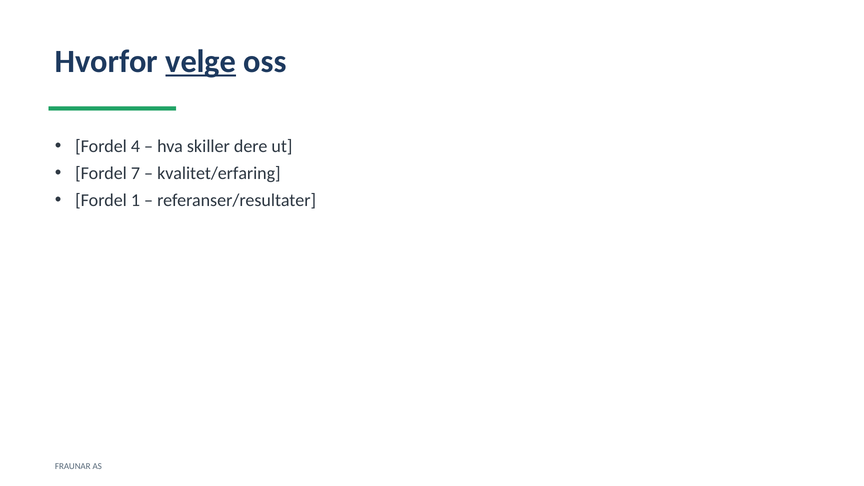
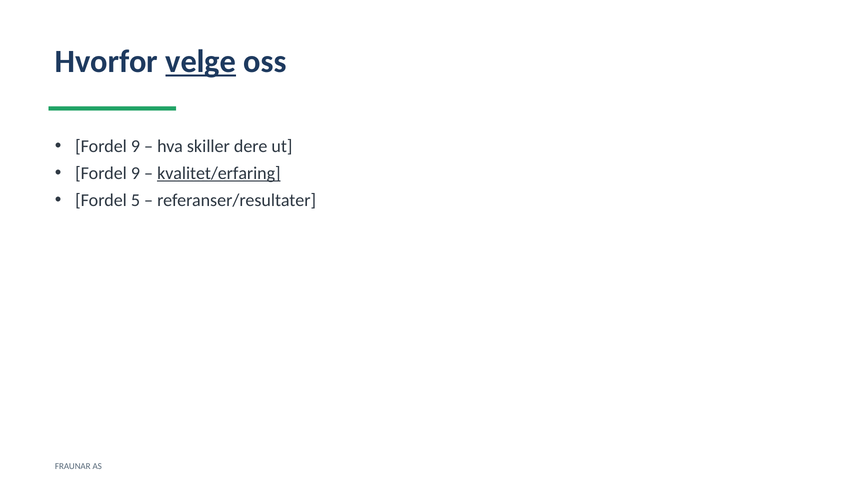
4: 4 -> 9 (135, 146)
7: 7 -> 9 (135, 173)
kvalitet/erfaring underline: none -> present (219, 173)
1: 1 -> 5 (135, 200)
